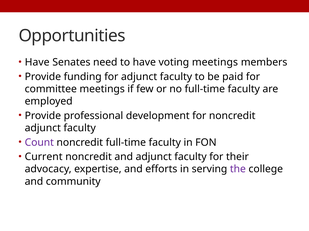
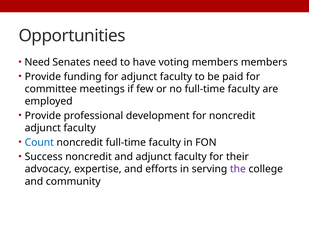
Have: Have -> Need (37, 63)
voting meetings: meetings -> members (215, 63)
Count colour: purple -> blue (39, 143)
Current: Current -> Success (44, 157)
